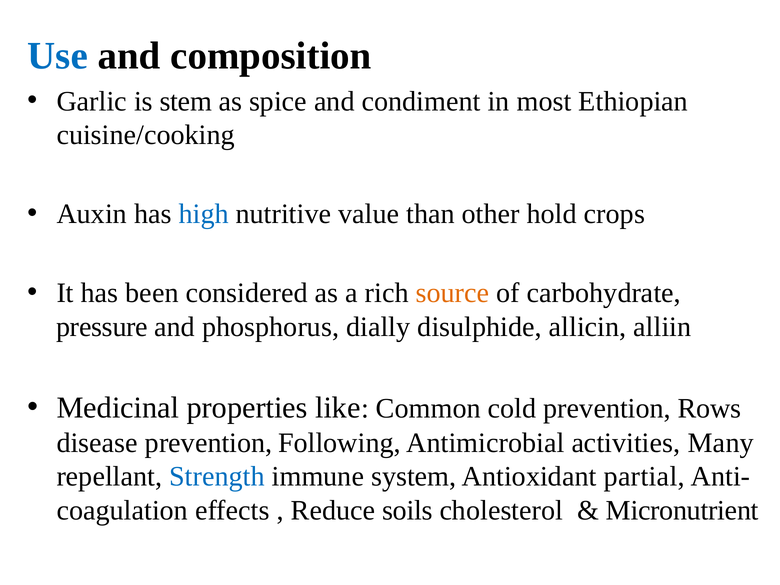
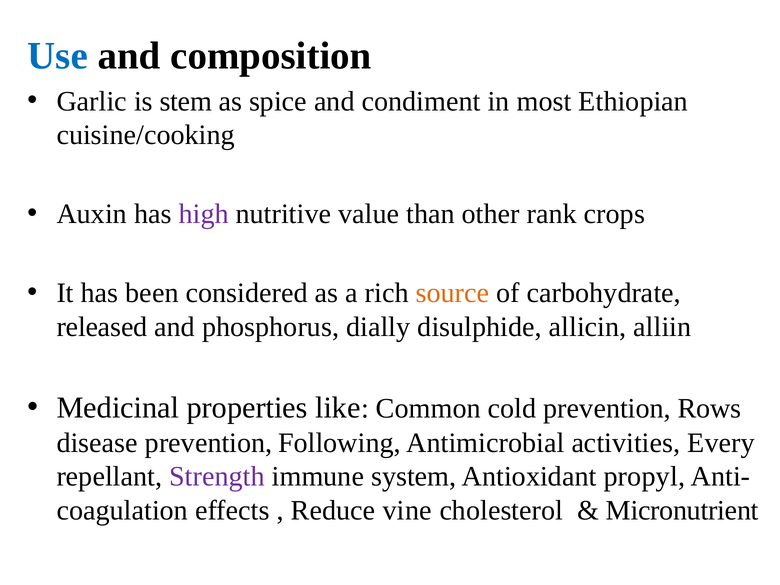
high colour: blue -> purple (204, 214)
hold: hold -> rank (552, 214)
pressure: pressure -> released (102, 327)
Many: Many -> Every (721, 443)
Strength colour: blue -> purple (217, 477)
partial: partial -> propyl (644, 477)
soils: soils -> vine (407, 510)
